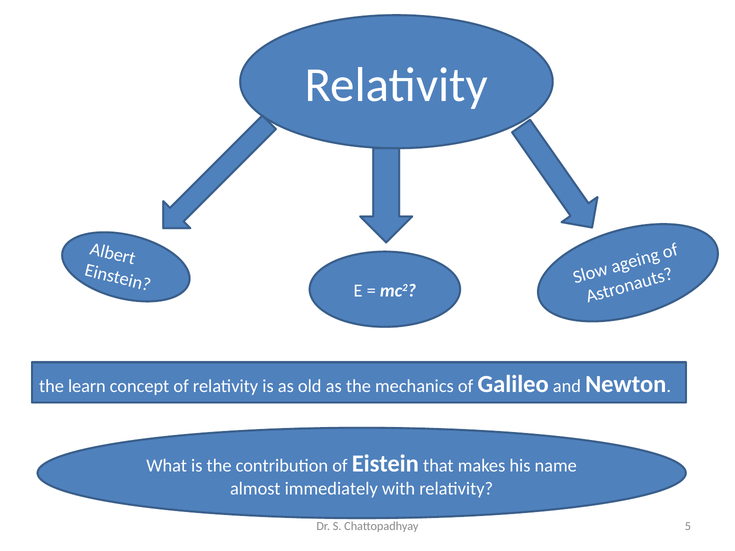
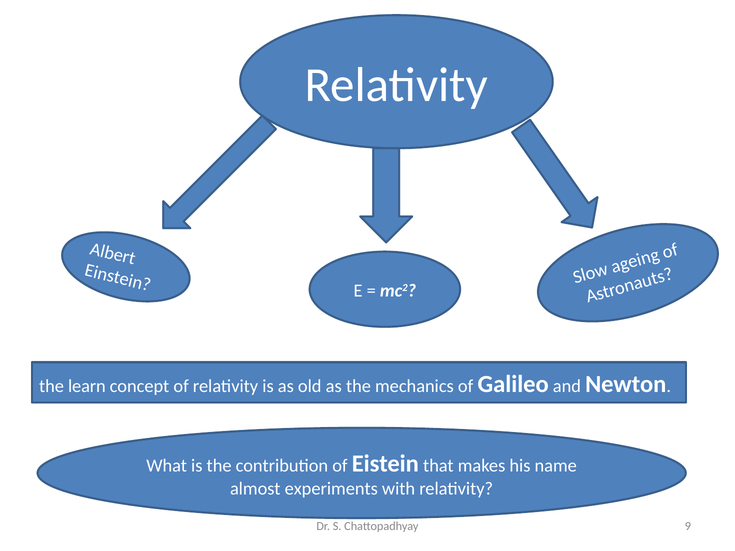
immediately: immediately -> experiments (331, 489)
5: 5 -> 9 (688, 526)
